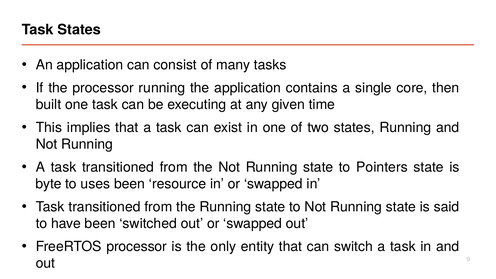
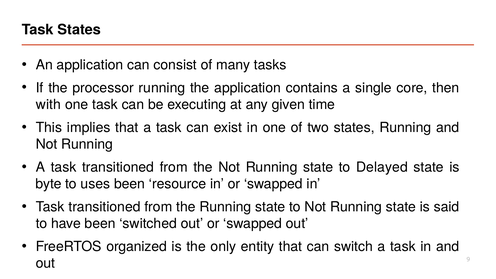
built: built -> with (48, 105)
Pointers: Pointers -> Delayed (382, 167)
FreeRTOS processor: processor -> organized (137, 247)
